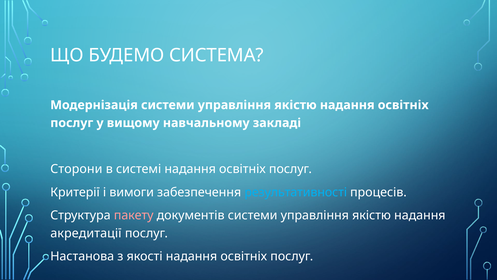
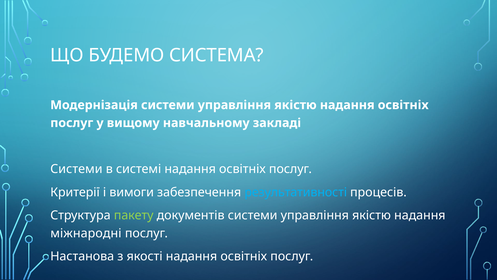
Сторони: Сторони -> Системи (76, 169)
пакету colour: pink -> light green (134, 215)
акредитації: акредитації -> міжнародні (86, 233)
